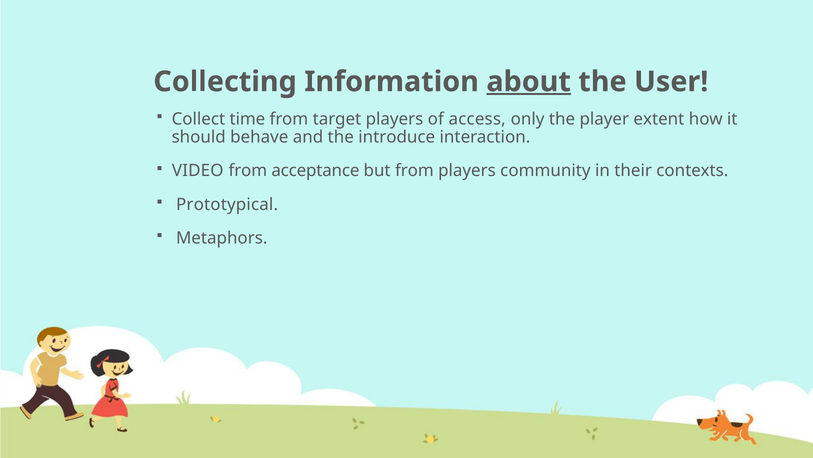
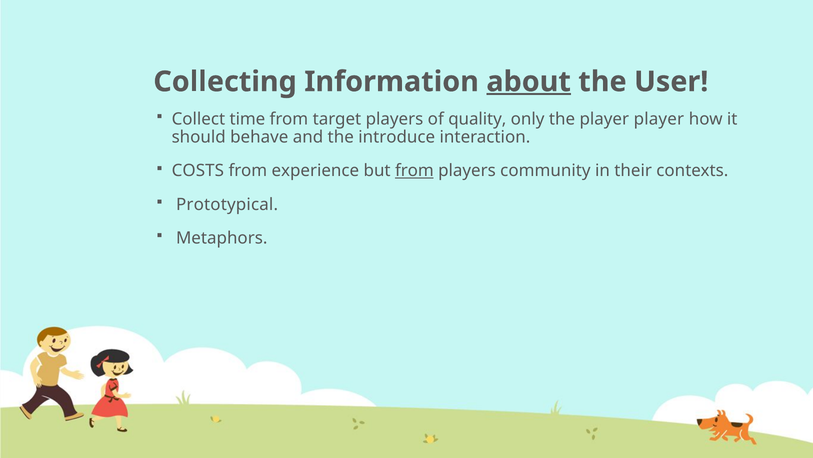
access: access -> quality (477, 119)
player extent: extent -> player (659, 119)
VIDEO: VIDEO -> COSTS (198, 171)
acceptance: acceptance -> experience (315, 171)
from underline: none -> present (414, 171)
